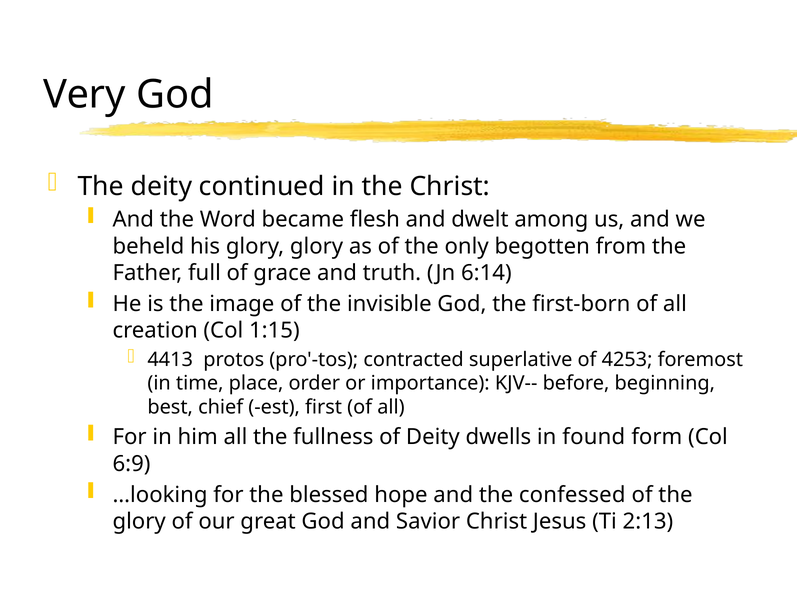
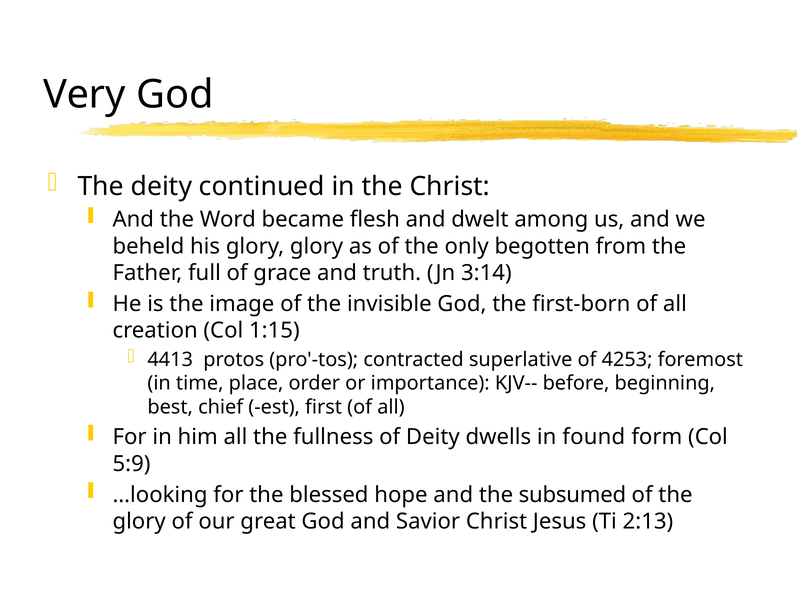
6:14: 6:14 -> 3:14 (486, 273)
6:9: 6:9 -> 5:9 (132, 464)
confessed: confessed -> subsumed (572, 495)
